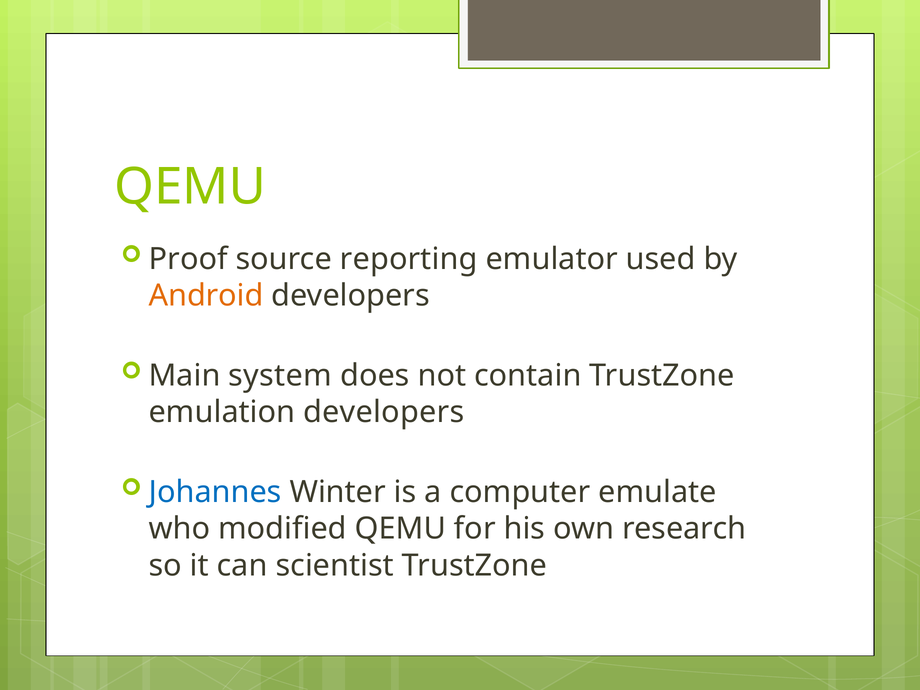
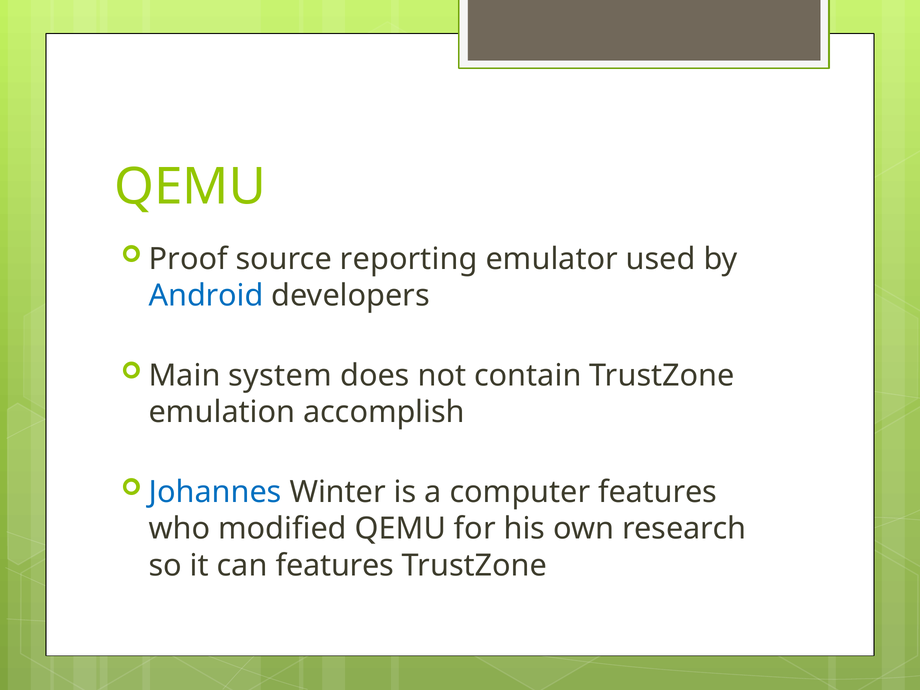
Android colour: orange -> blue (206, 296)
emulation developers: developers -> accomplish (384, 412)
computer emulate: emulate -> features (658, 492)
can scientist: scientist -> features (335, 566)
